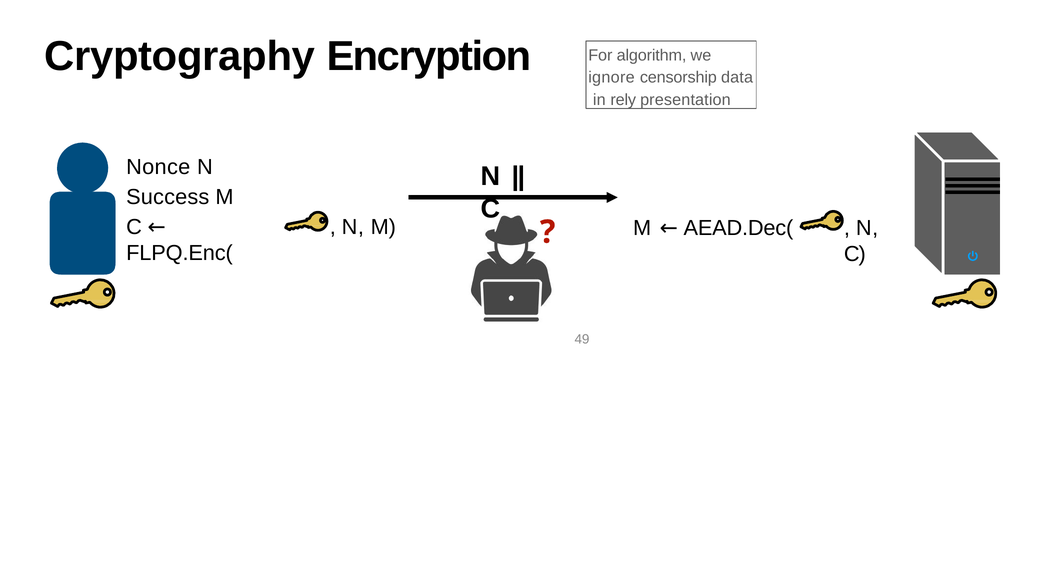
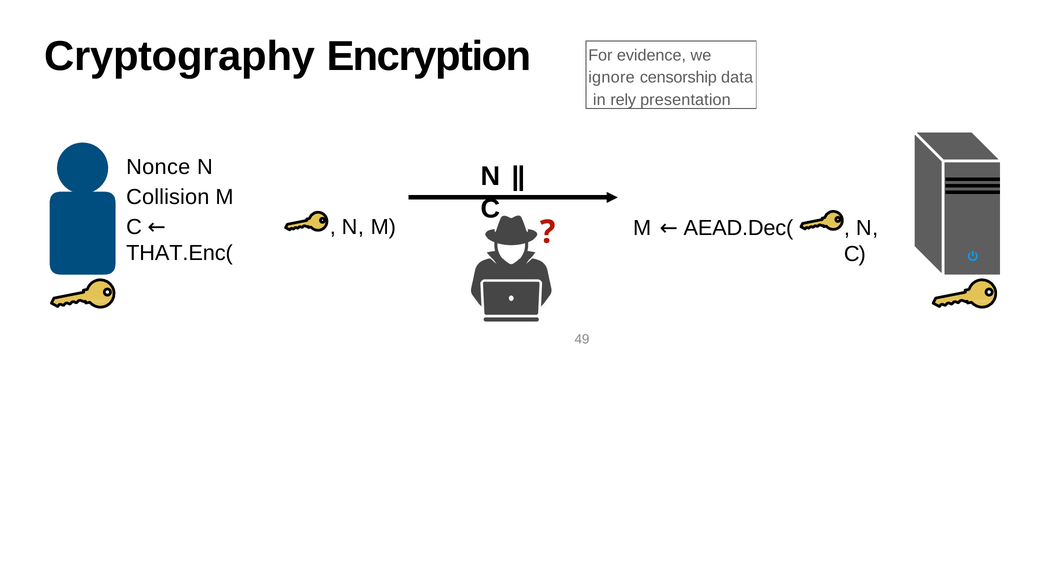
algorithm: algorithm -> evidence (651, 55)
Success: Success -> Collision (168, 197)
FLPQ.Enc(: FLPQ.Enc( -> THAT.Enc( (179, 253)
